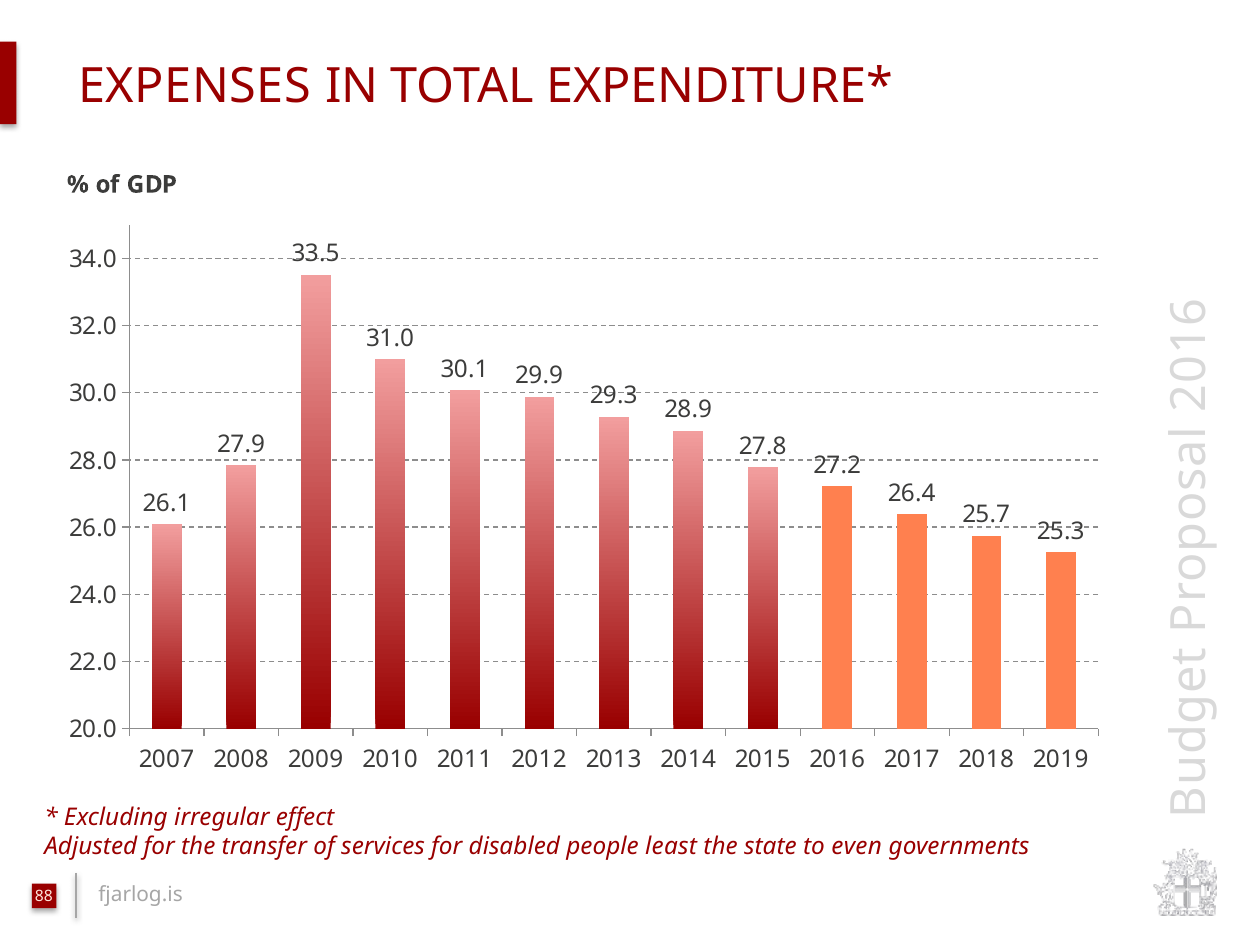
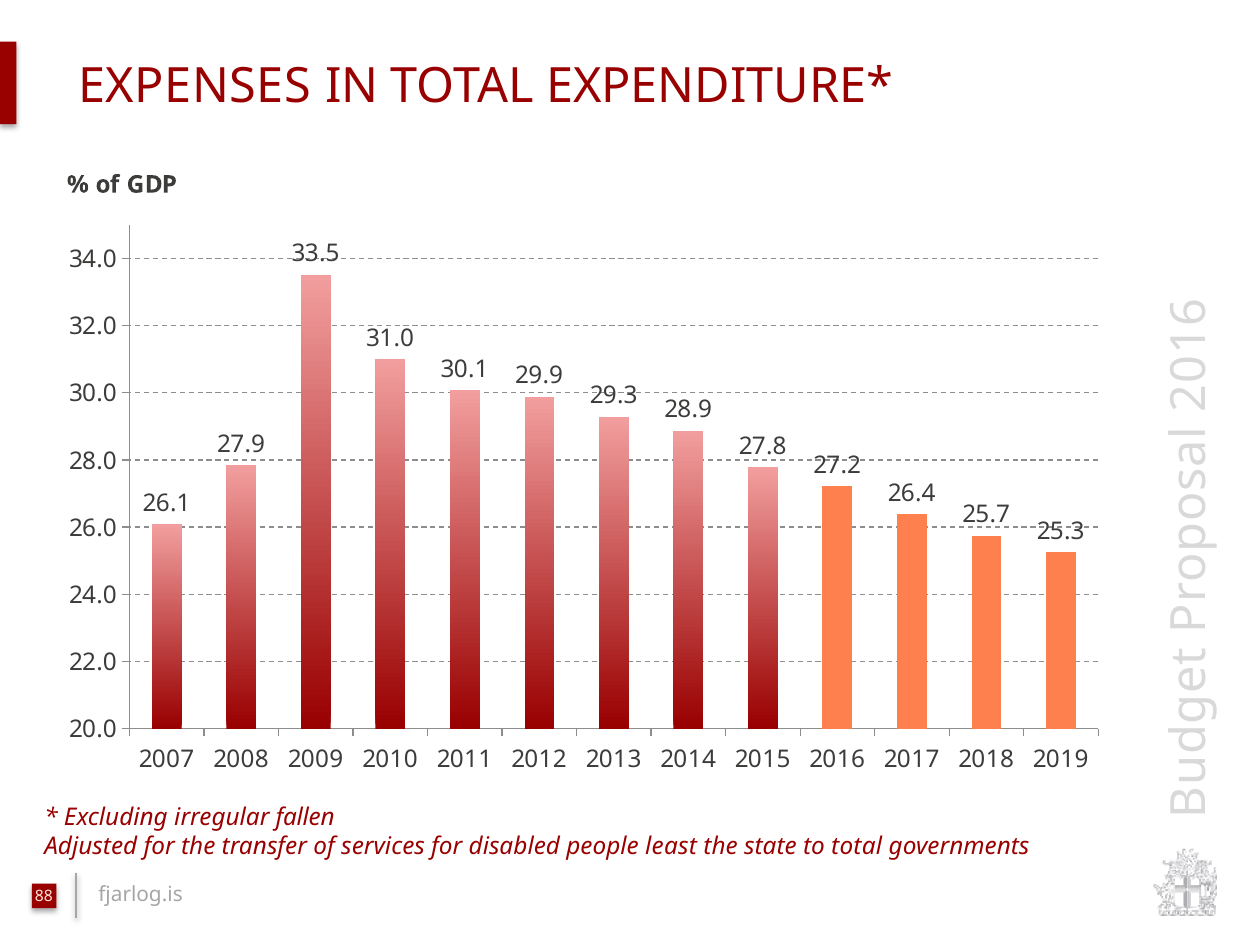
effect: effect -> fallen (305, 817)
to even: even -> total (857, 846)
